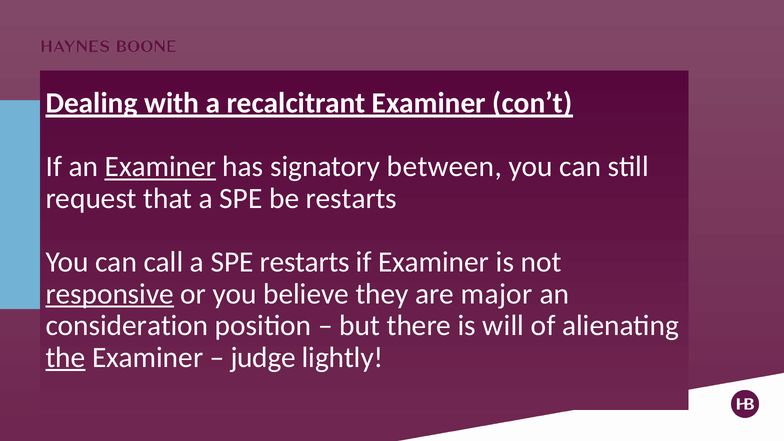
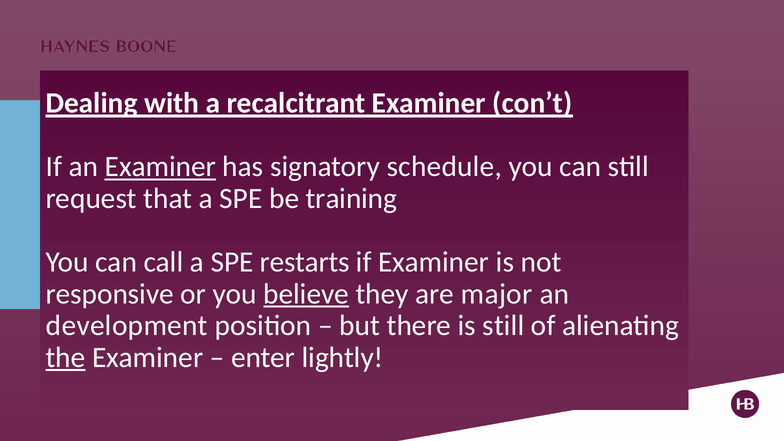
between: between -> schedule (444, 167)
be restarts: restarts -> training (351, 199)
responsive underline: present -> none (110, 294)
believe underline: none -> present (306, 294)
consideration: consideration -> development (127, 326)
is will: will -> still (503, 326)
judge: judge -> enter (263, 357)
